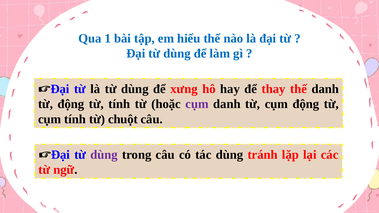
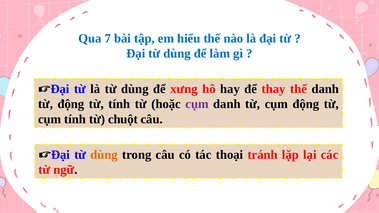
1: 1 -> 7 (108, 38)
dùng colour: purple -> orange (104, 155)
tác dùng: dùng -> thoại (230, 155)
